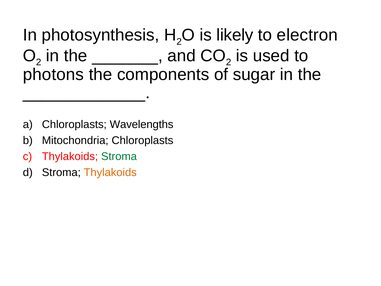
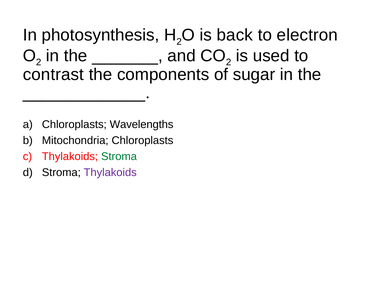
likely: likely -> back (235, 35)
photons: photons -> contrast (53, 74)
Thylakoids colour: orange -> purple (110, 172)
